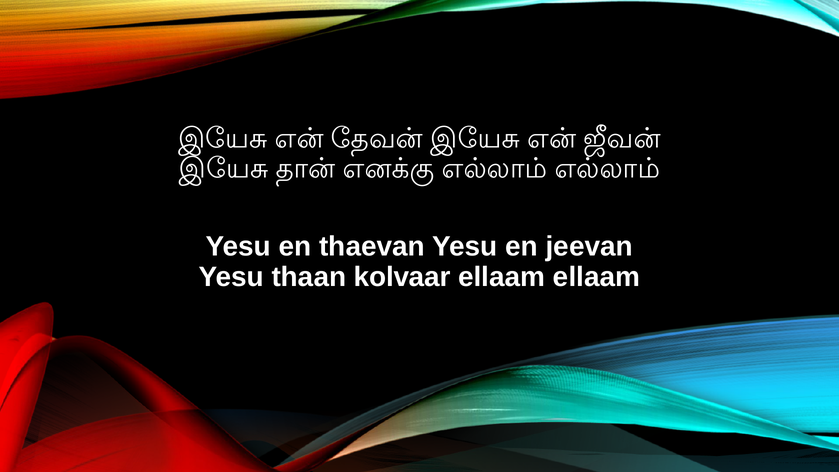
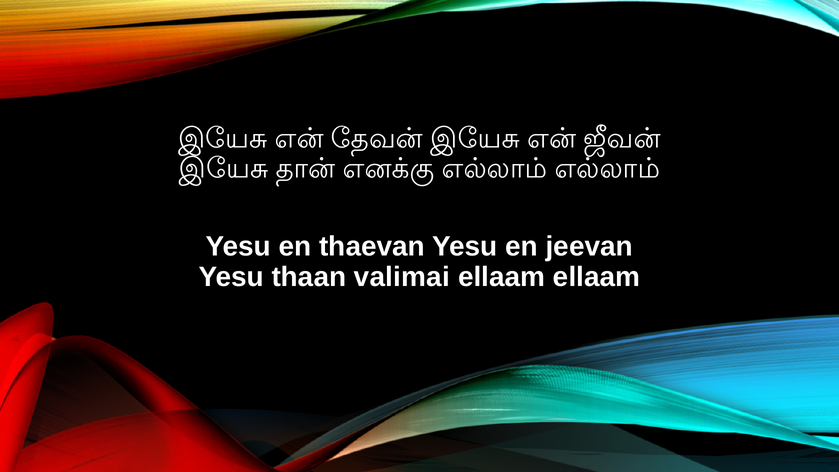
kolvaar: kolvaar -> valimai (402, 277)
